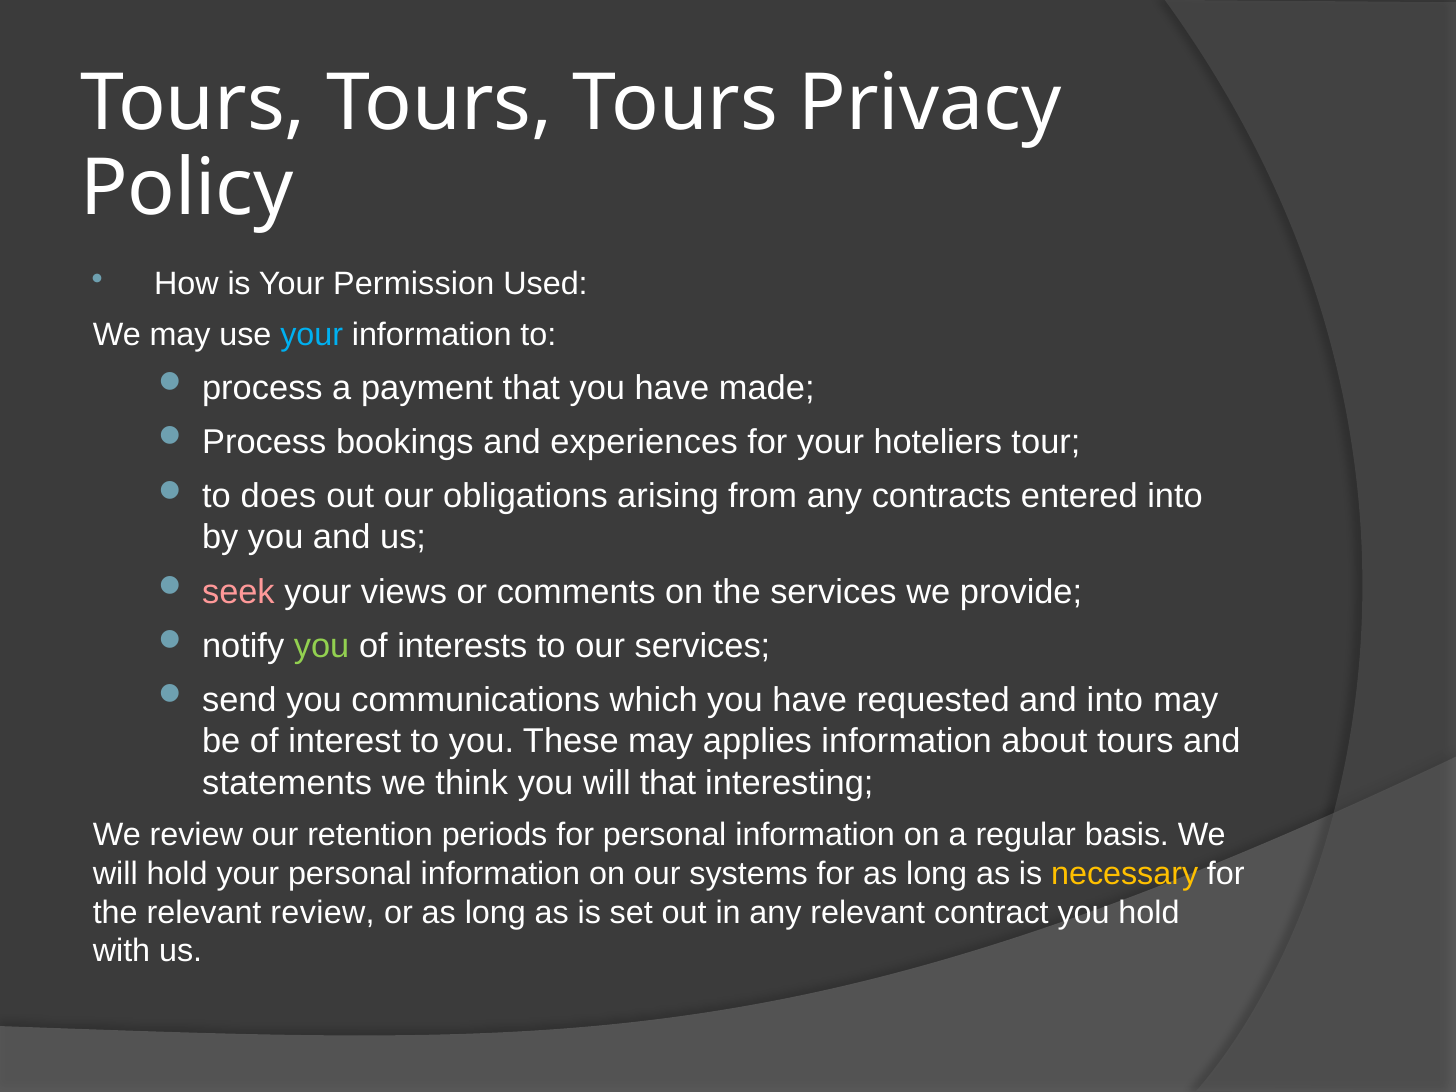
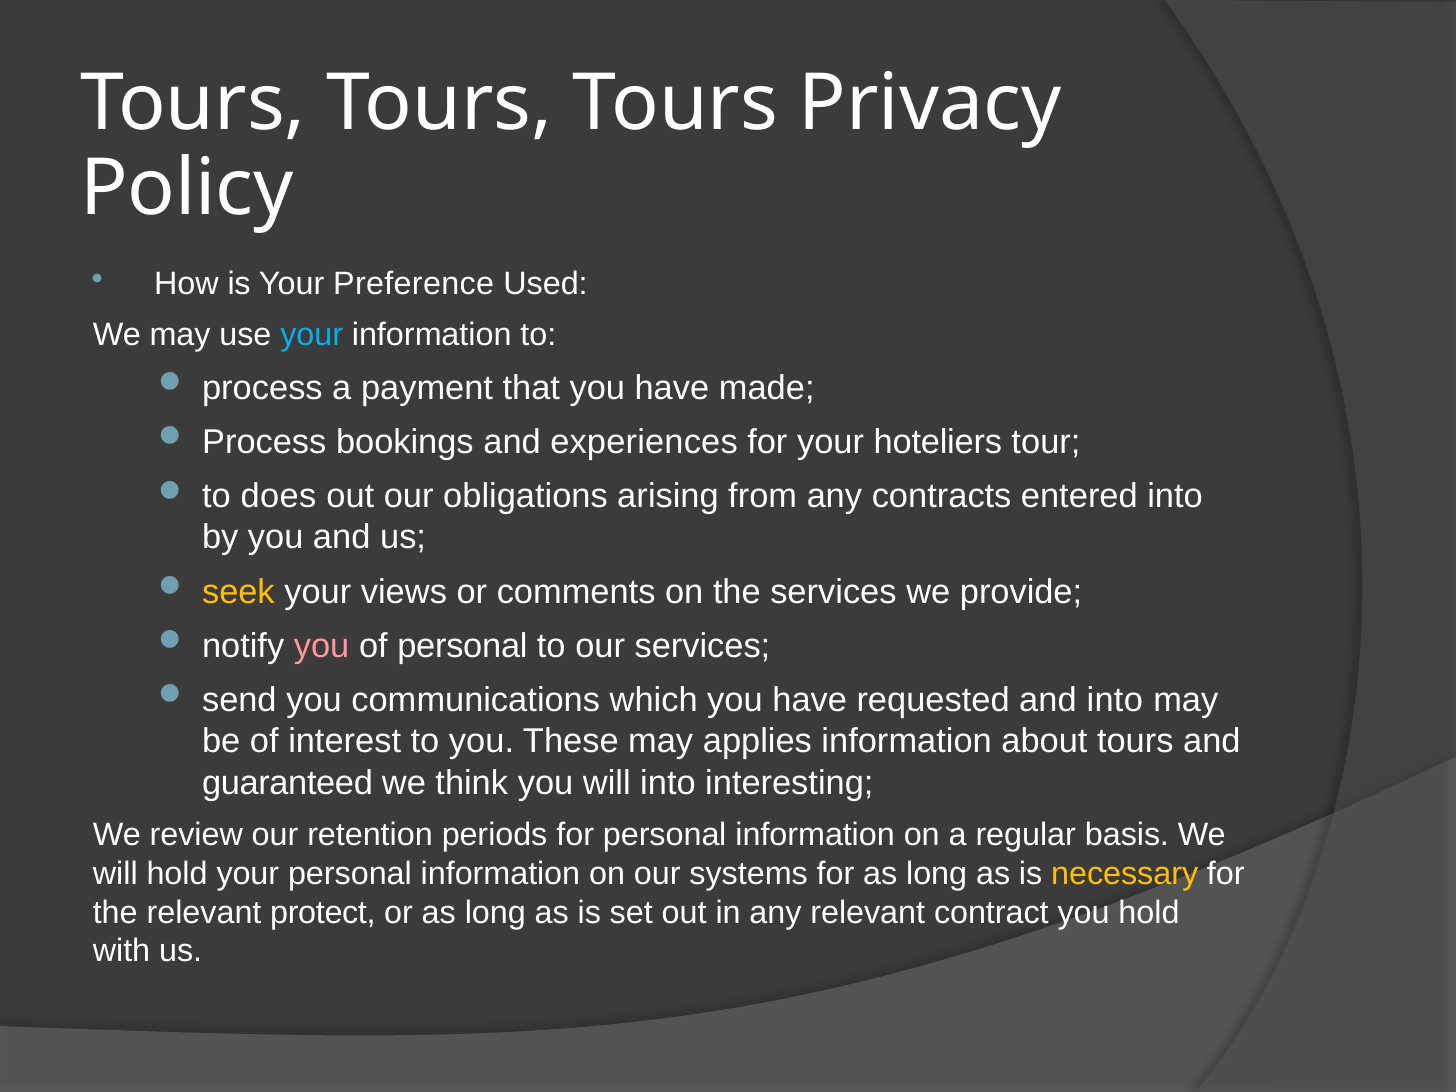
Permission: Permission -> Preference (414, 284)
seek colour: pink -> yellow (238, 592)
you colour: light green -> pink (322, 646)
of interests: interests -> personal (462, 646)
statements: statements -> guaranteed (287, 783)
will that: that -> into (668, 783)
relevant review: review -> protect (323, 912)
